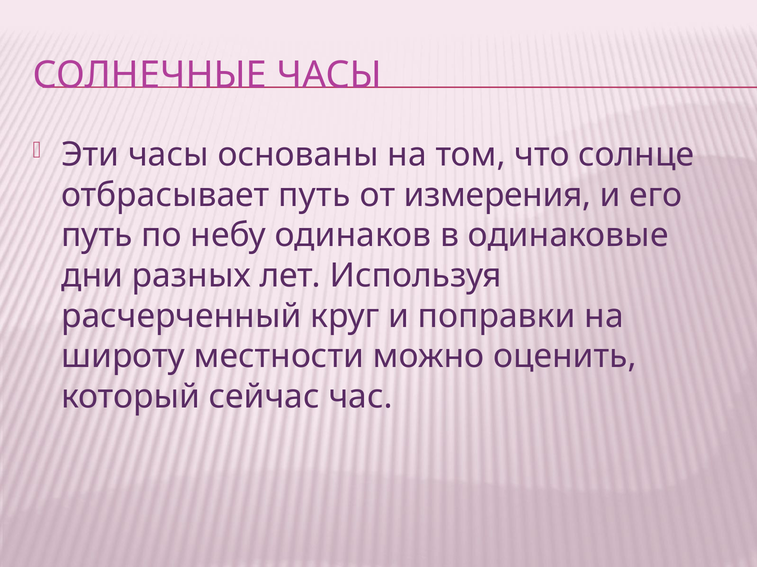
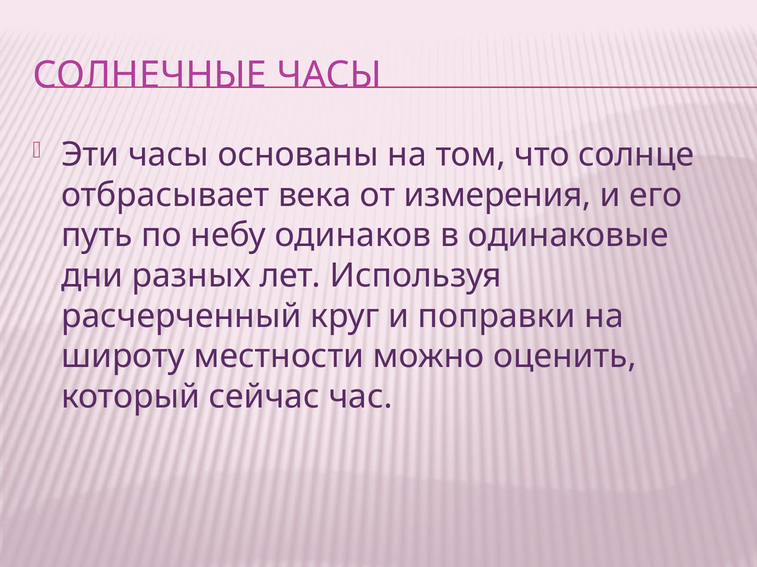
отбрасывает путь: путь -> века (315, 195)
